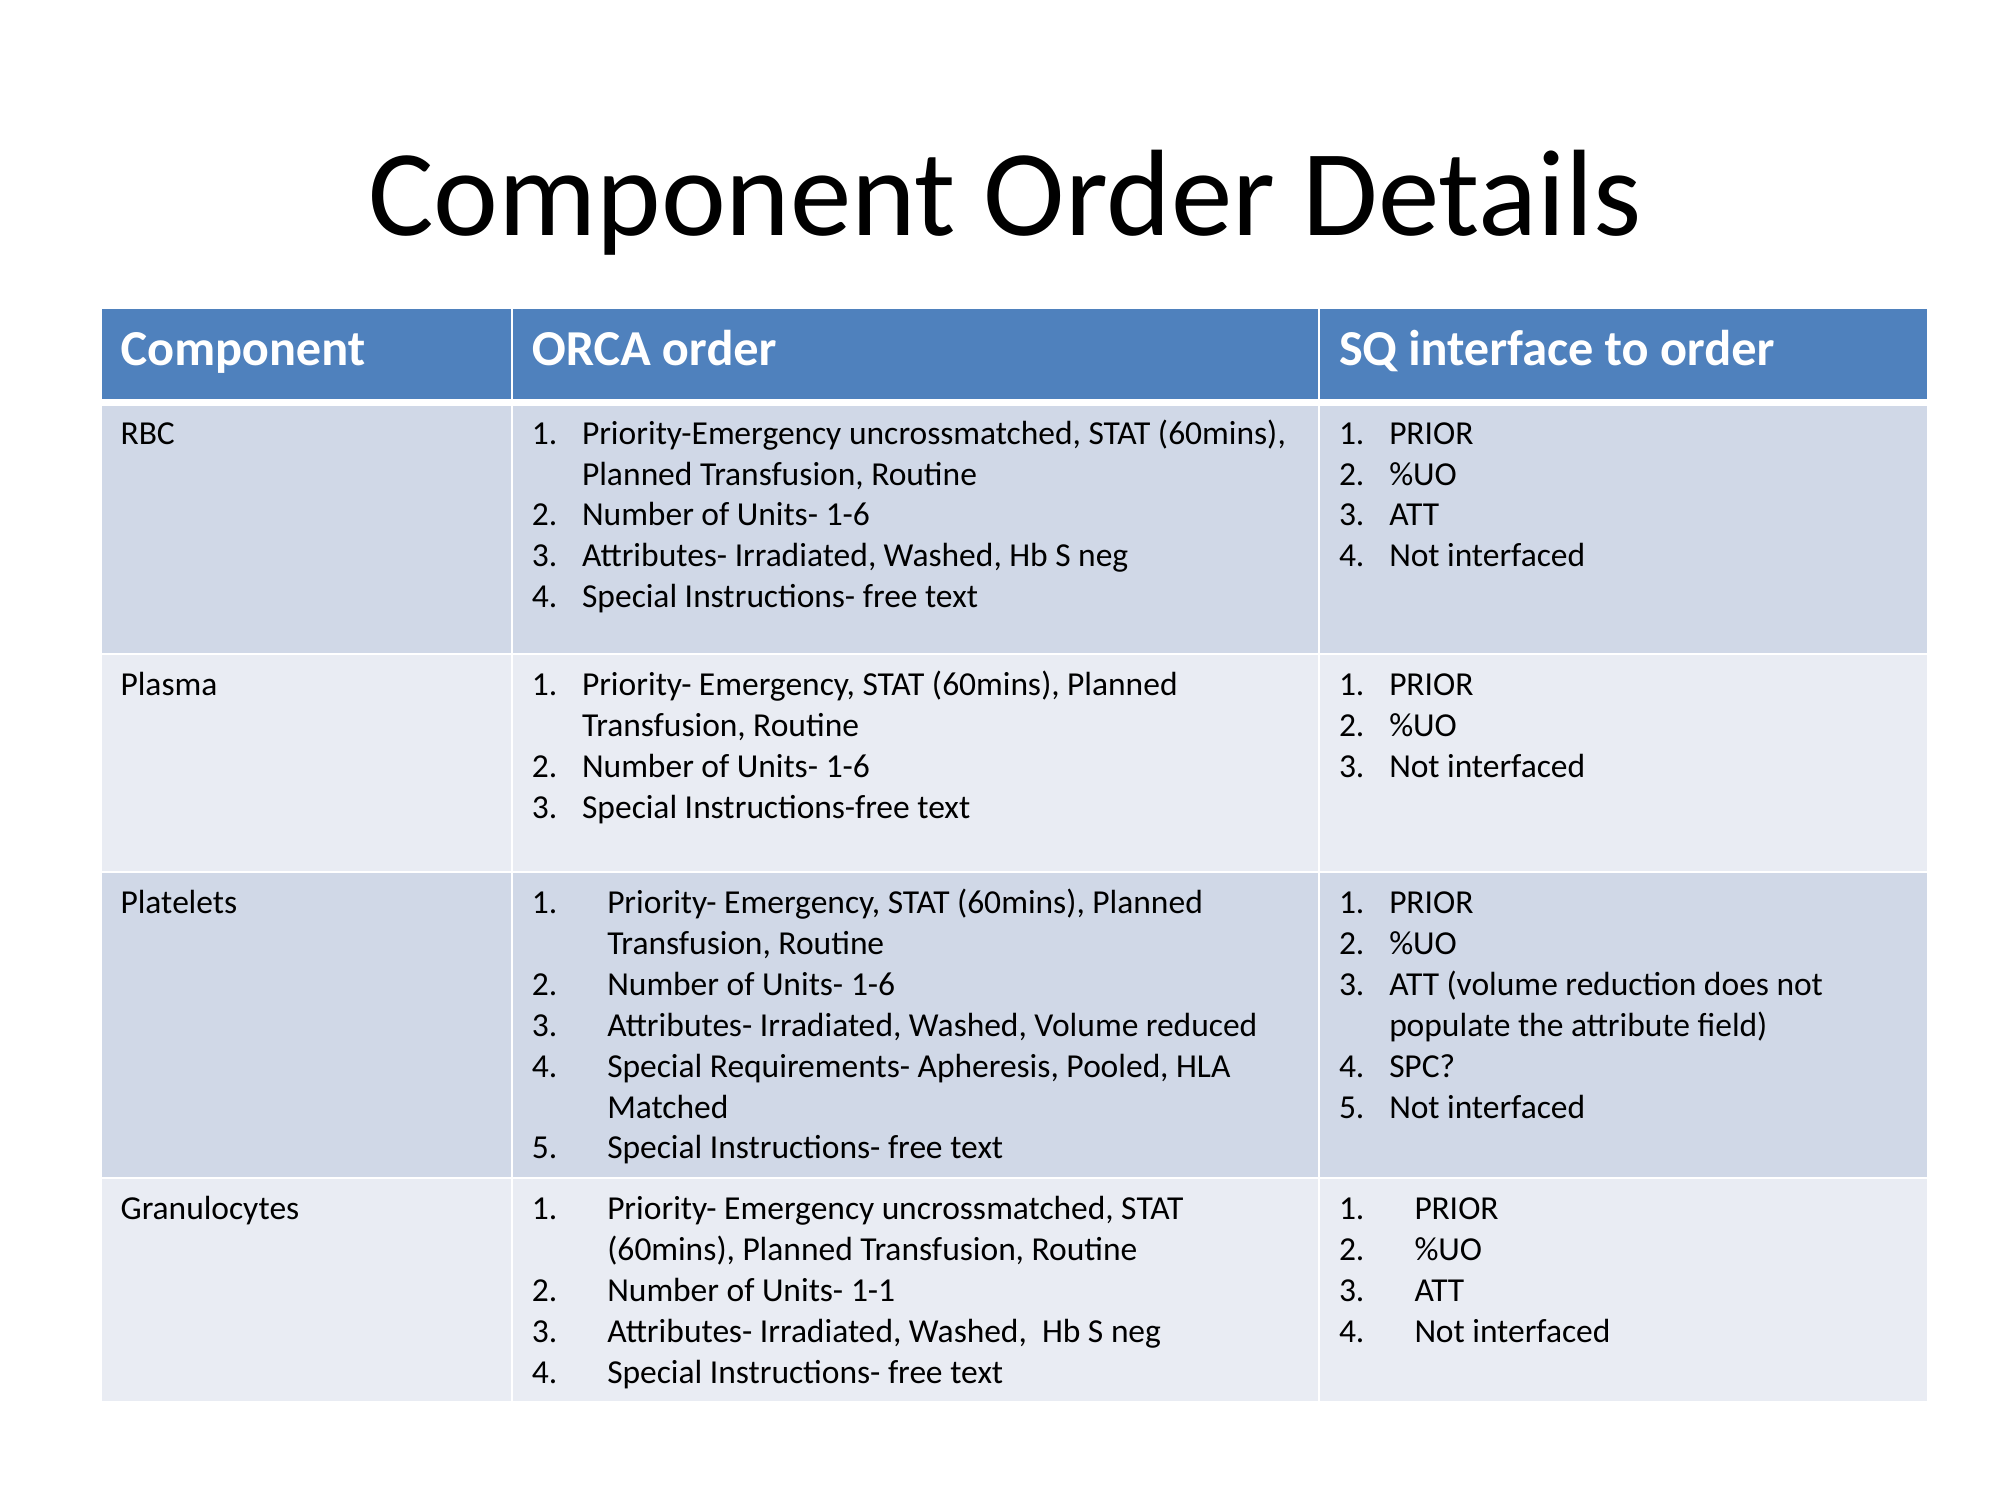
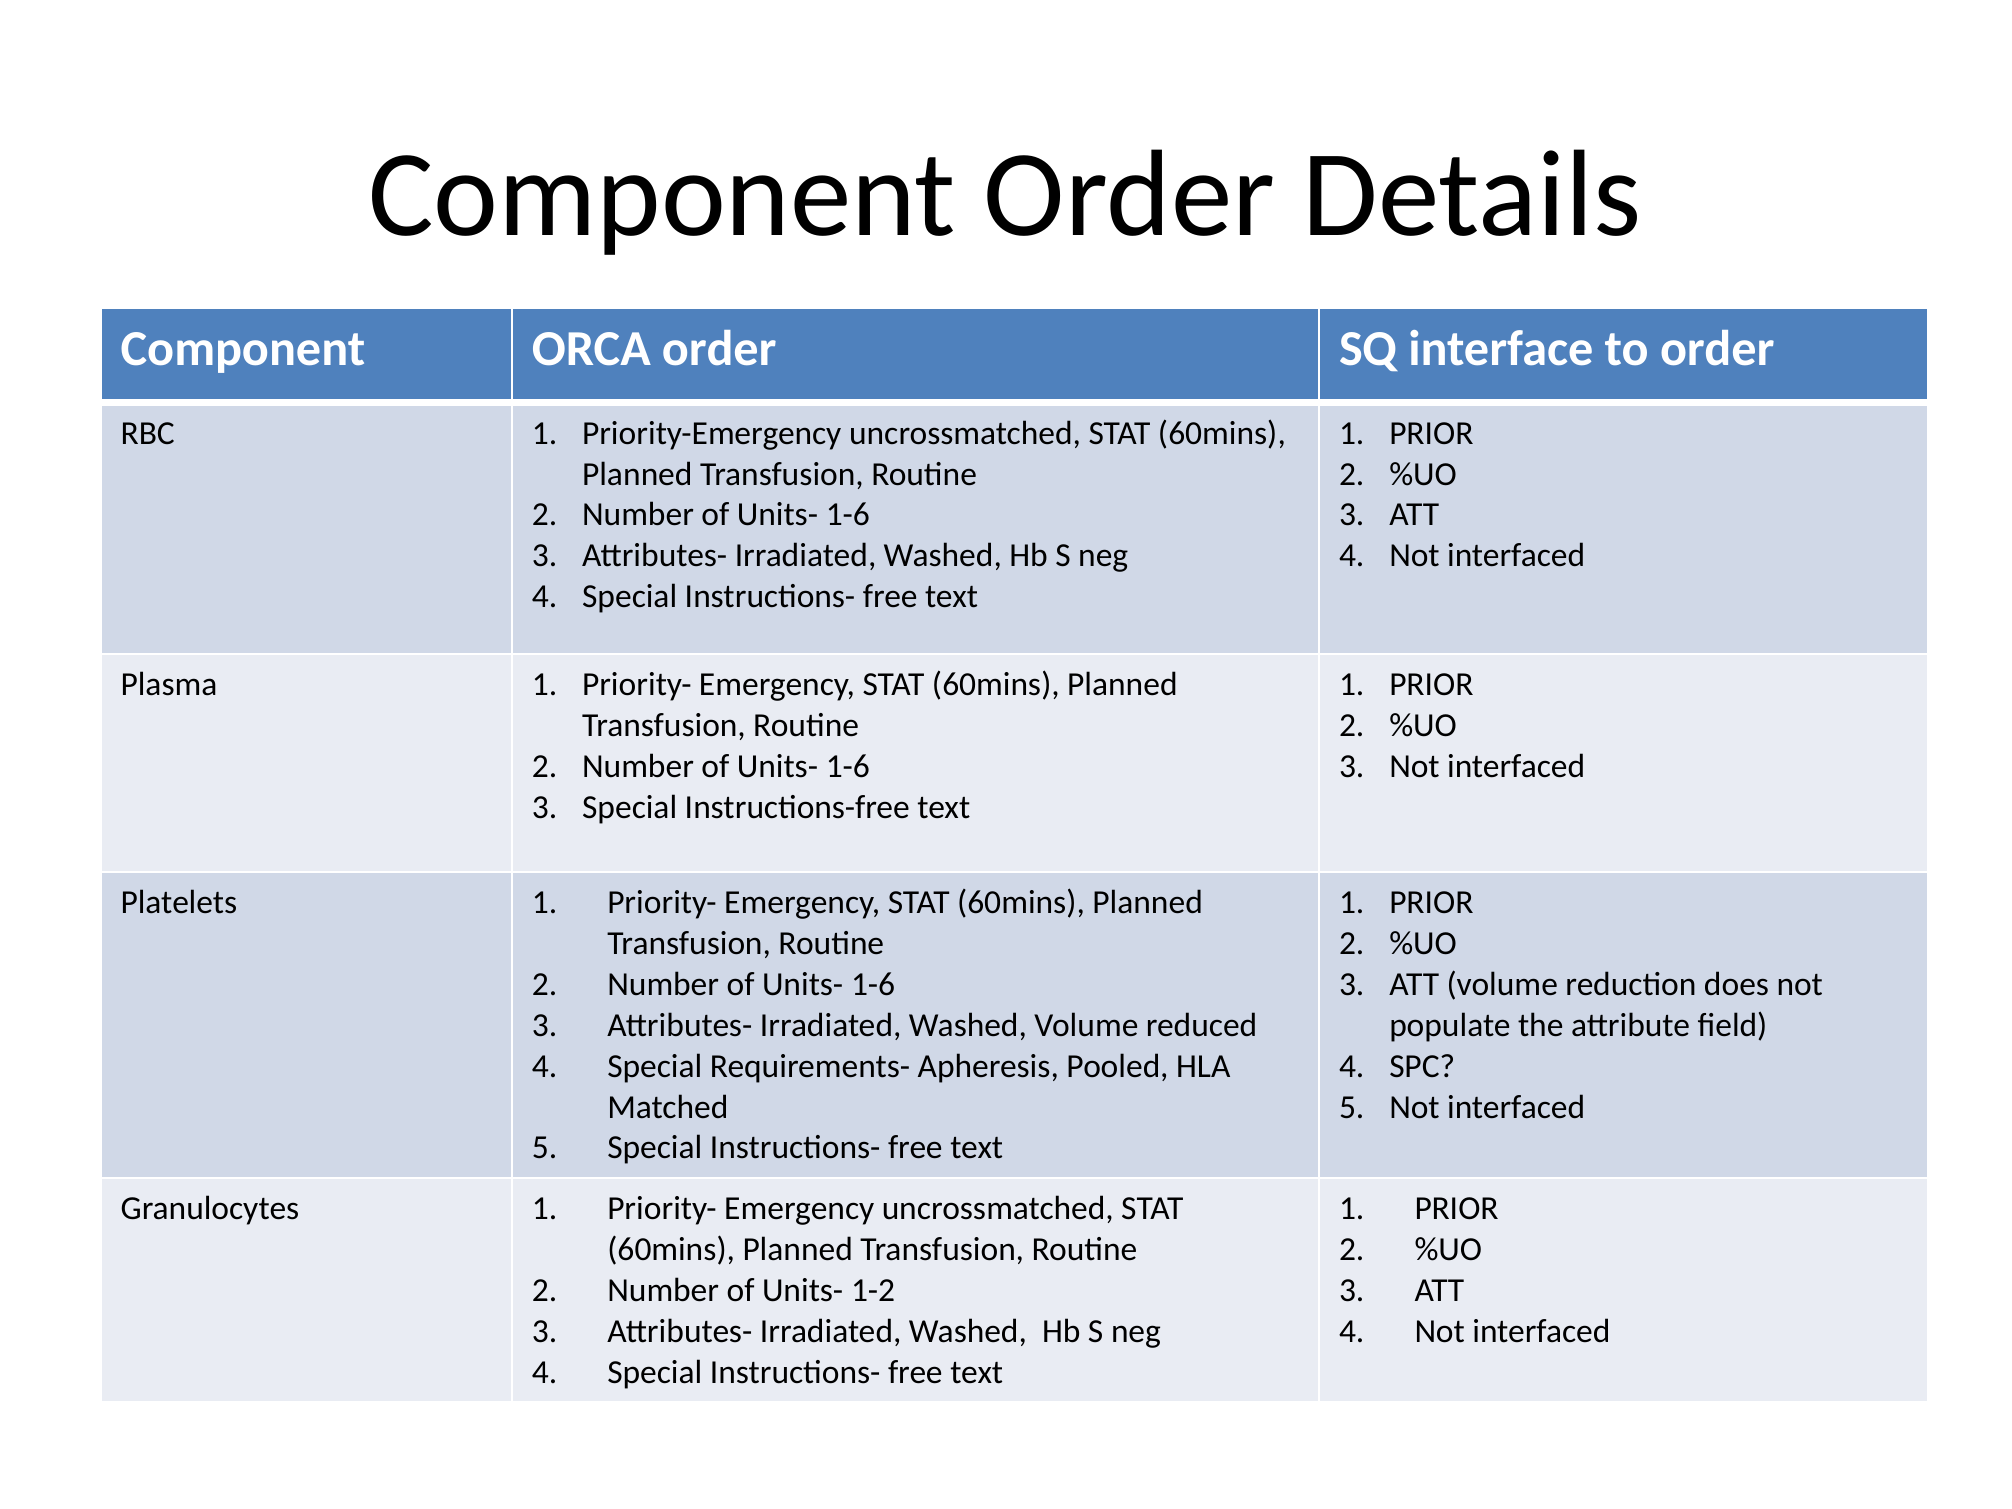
1-1: 1-1 -> 1-2 (873, 1291)
